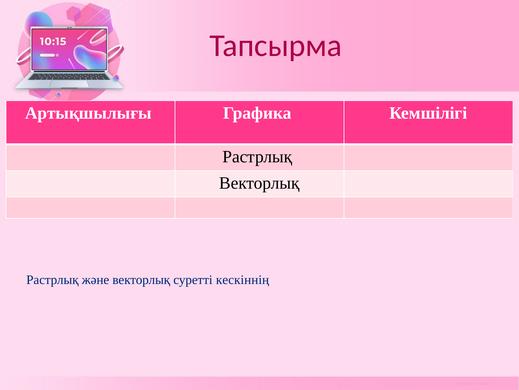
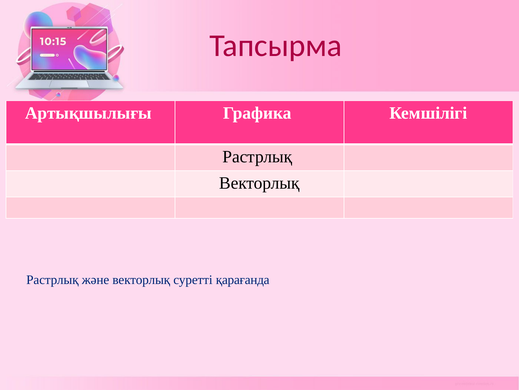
кескіннің: кескіннің -> қарағанда (243, 279)
